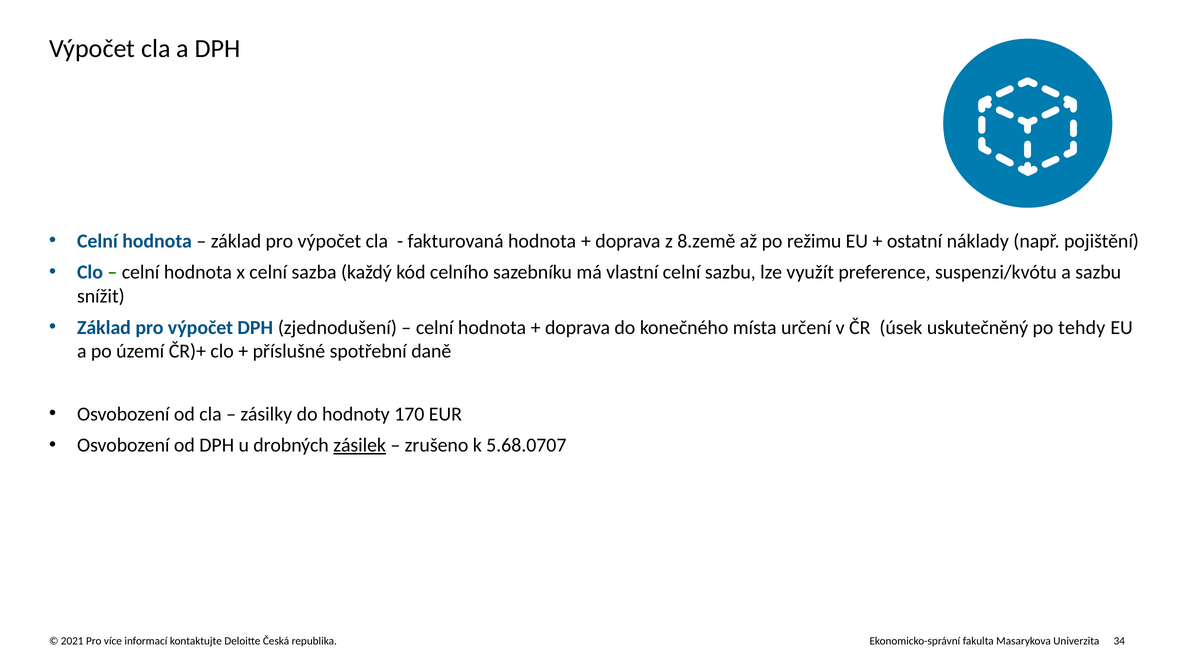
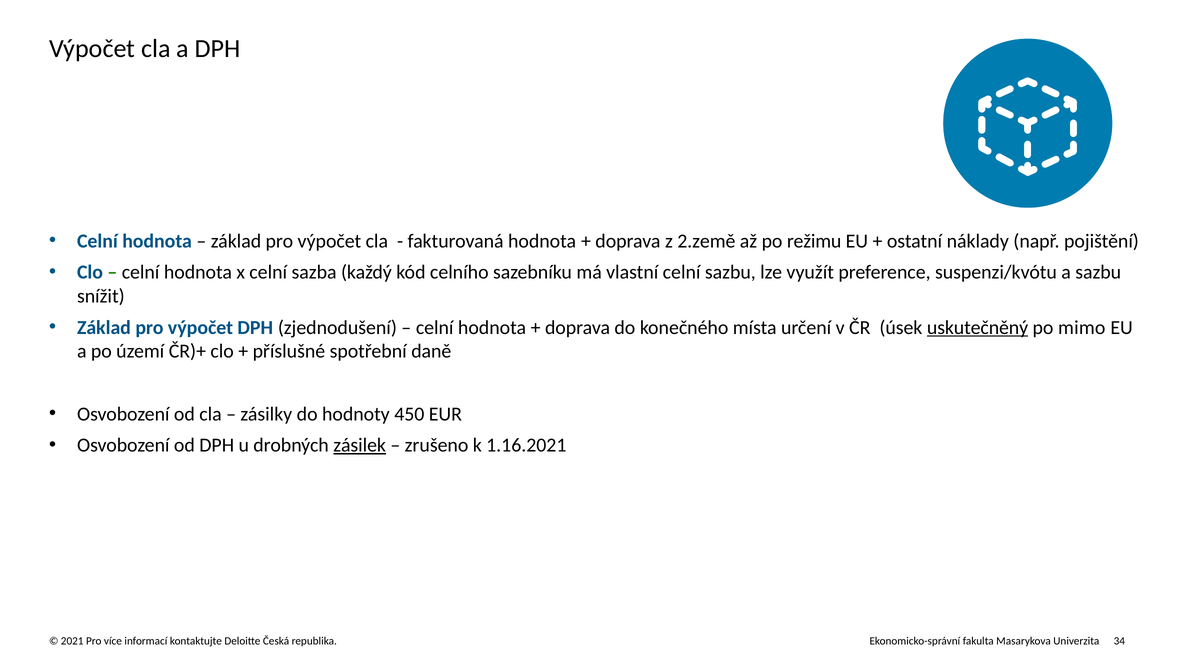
8.země: 8.země -> 2.země (706, 241)
uskutečněný underline: none -> present (978, 328)
tehdy: tehdy -> mimo (1082, 328)
170: 170 -> 450 (409, 414)
5.68.0707: 5.68.0707 -> 1.16.2021 (526, 445)
